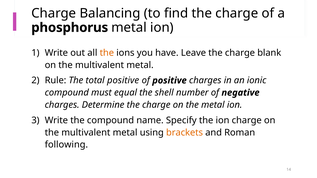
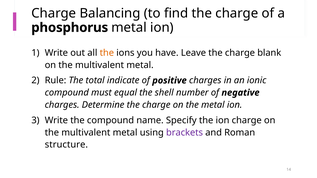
total positive: positive -> indicate (123, 81)
brackets colour: orange -> purple (185, 133)
following: following -> structure (66, 145)
